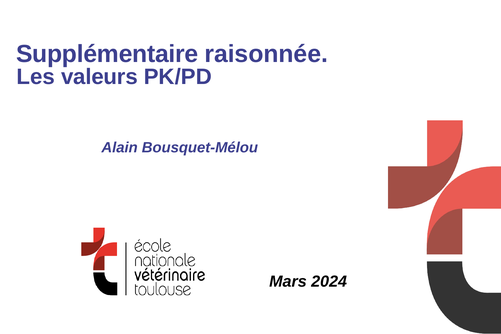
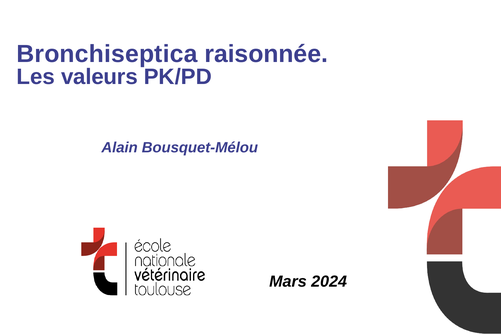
Supplémentaire: Supplémentaire -> Bronchiseptica (107, 54)
